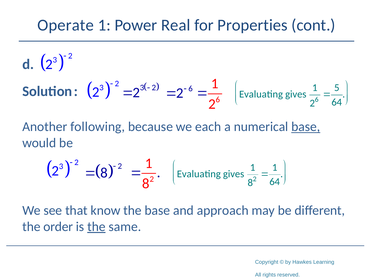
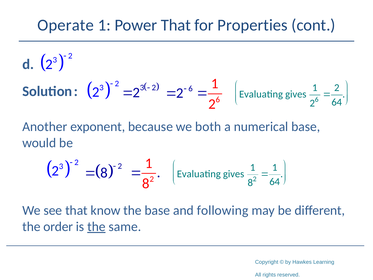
Power Real: Real -> That (176, 25)
5: 5 -> 2 (337, 88)
following: following -> exponent (98, 127)
each: each -> both (208, 127)
base underline: present -> none (306, 127)
approach: approach -> following (223, 210)
